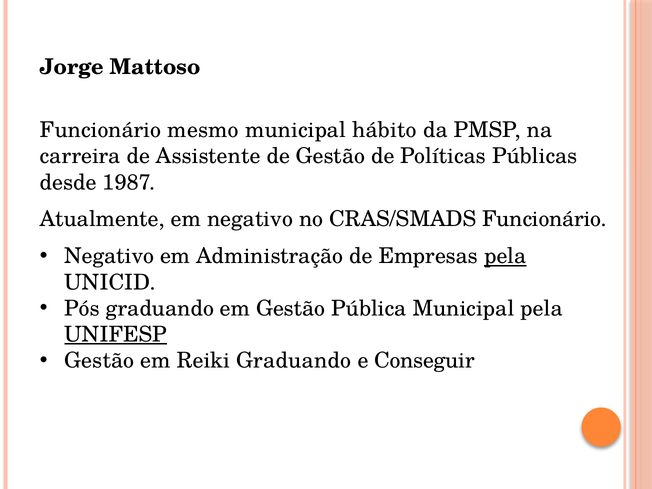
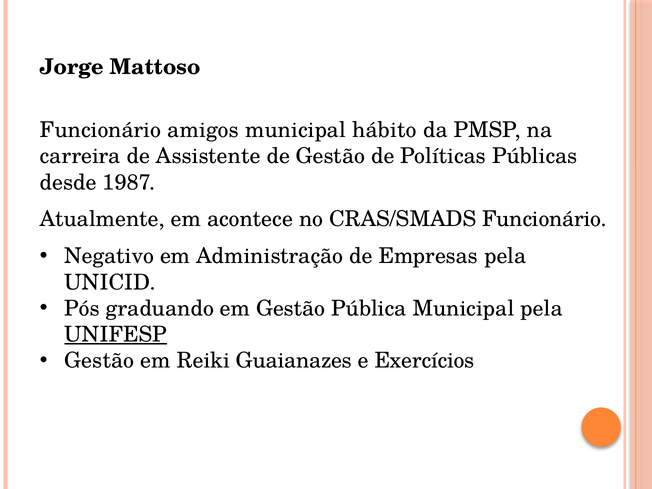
mesmo: mesmo -> amigos (203, 130)
em negativo: negativo -> acontece (250, 219)
pela underline: present -> none (505, 256)
Reiki Graduando: Graduando -> Guaianazes (294, 361)
Conseguir: Conseguir -> Exercícios (424, 361)
